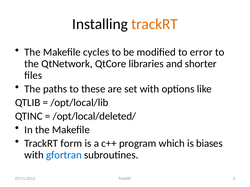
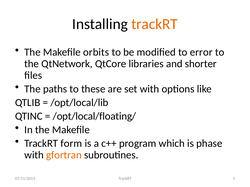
cycles: cycles -> orbits (96, 52)
/opt/local/deleted/: /opt/local/deleted/ -> /opt/local/floating/ (94, 116)
biases: biases -> phase (209, 144)
gfortran colour: blue -> orange (64, 155)
